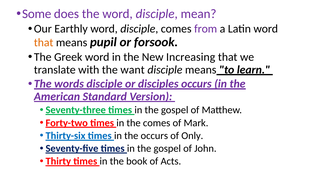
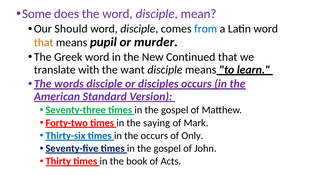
Earthly: Earthly -> Should (71, 29)
from colour: purple -> blue (206, 29)
forsook: forsook -> murder (156, 42)
Increasing: Increasing -> Continued (191, 57)
the comes: comes -> saying (157, 123)
